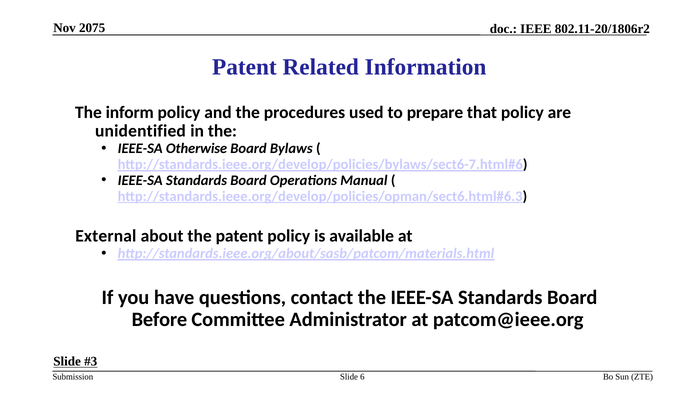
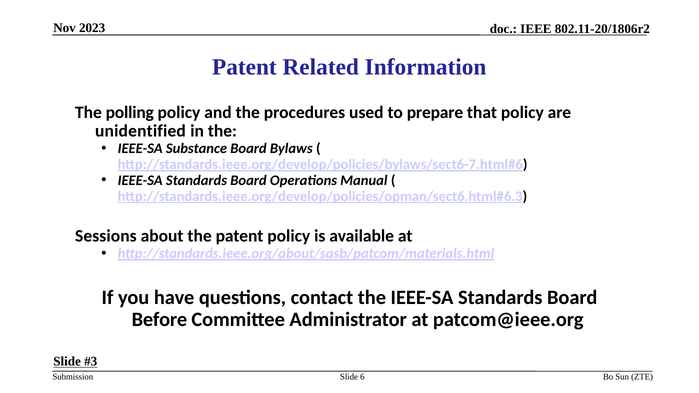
2075: 2075 -> 2023 (92, 28)
inform: inform -> polling (130, 112)
Otherwise: Otherwise -> Substance (197, 149)
External: External -> Sessions (106, 236)
